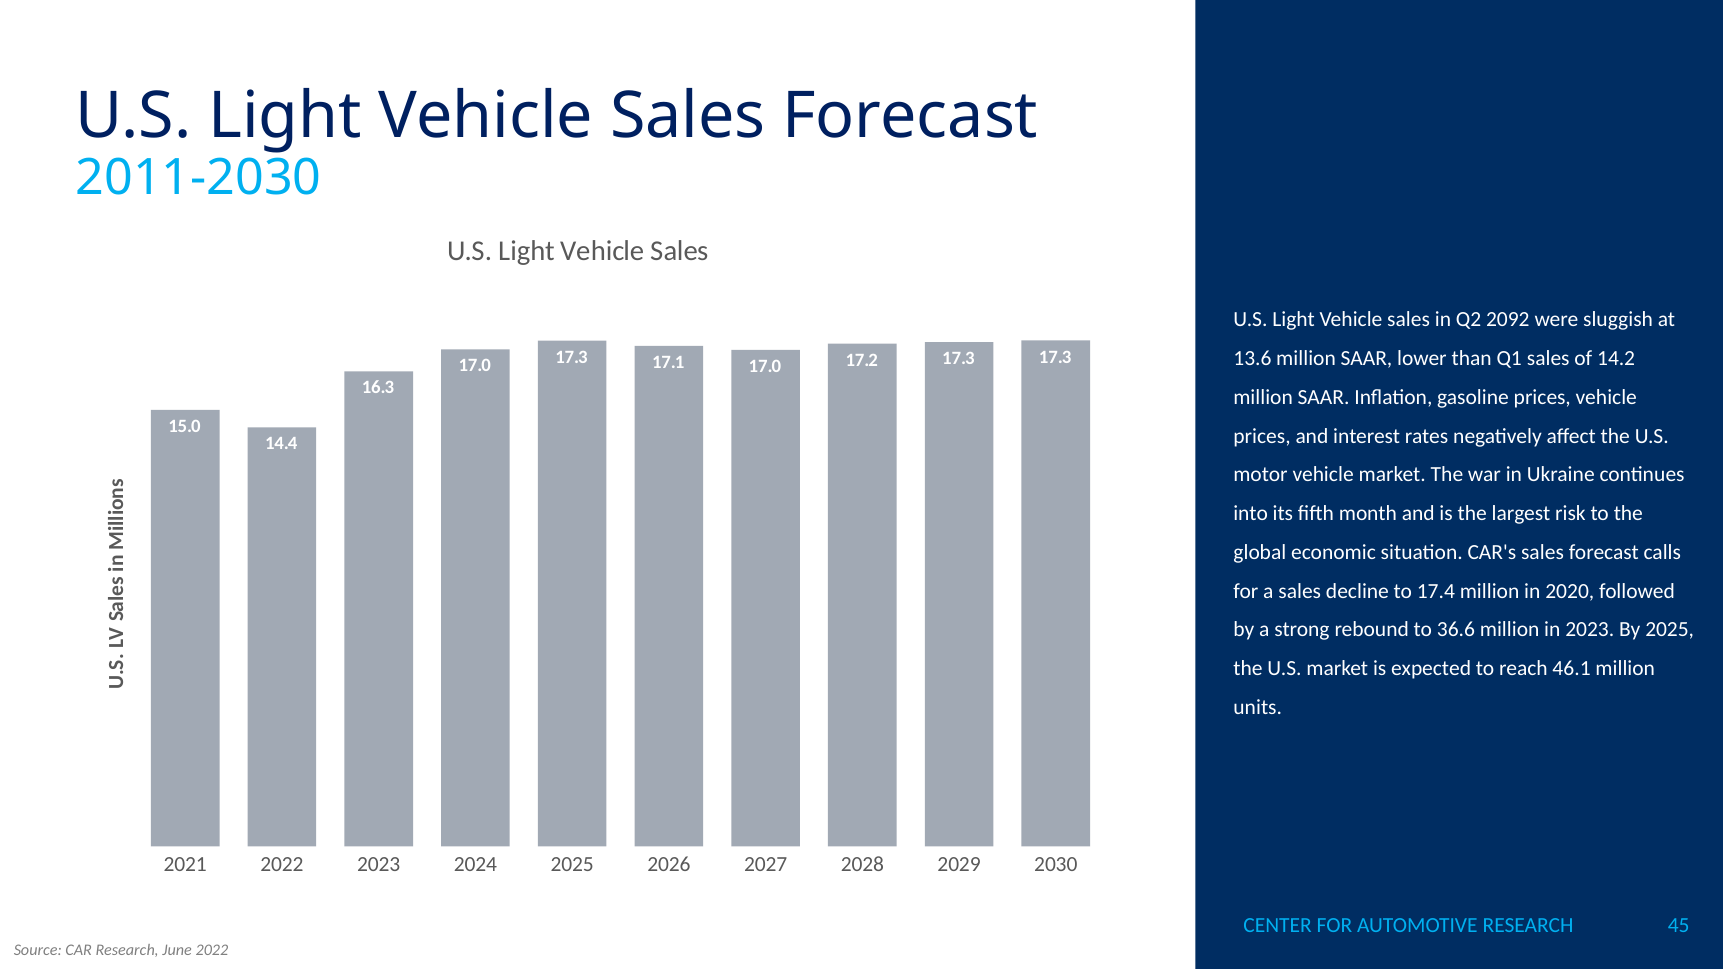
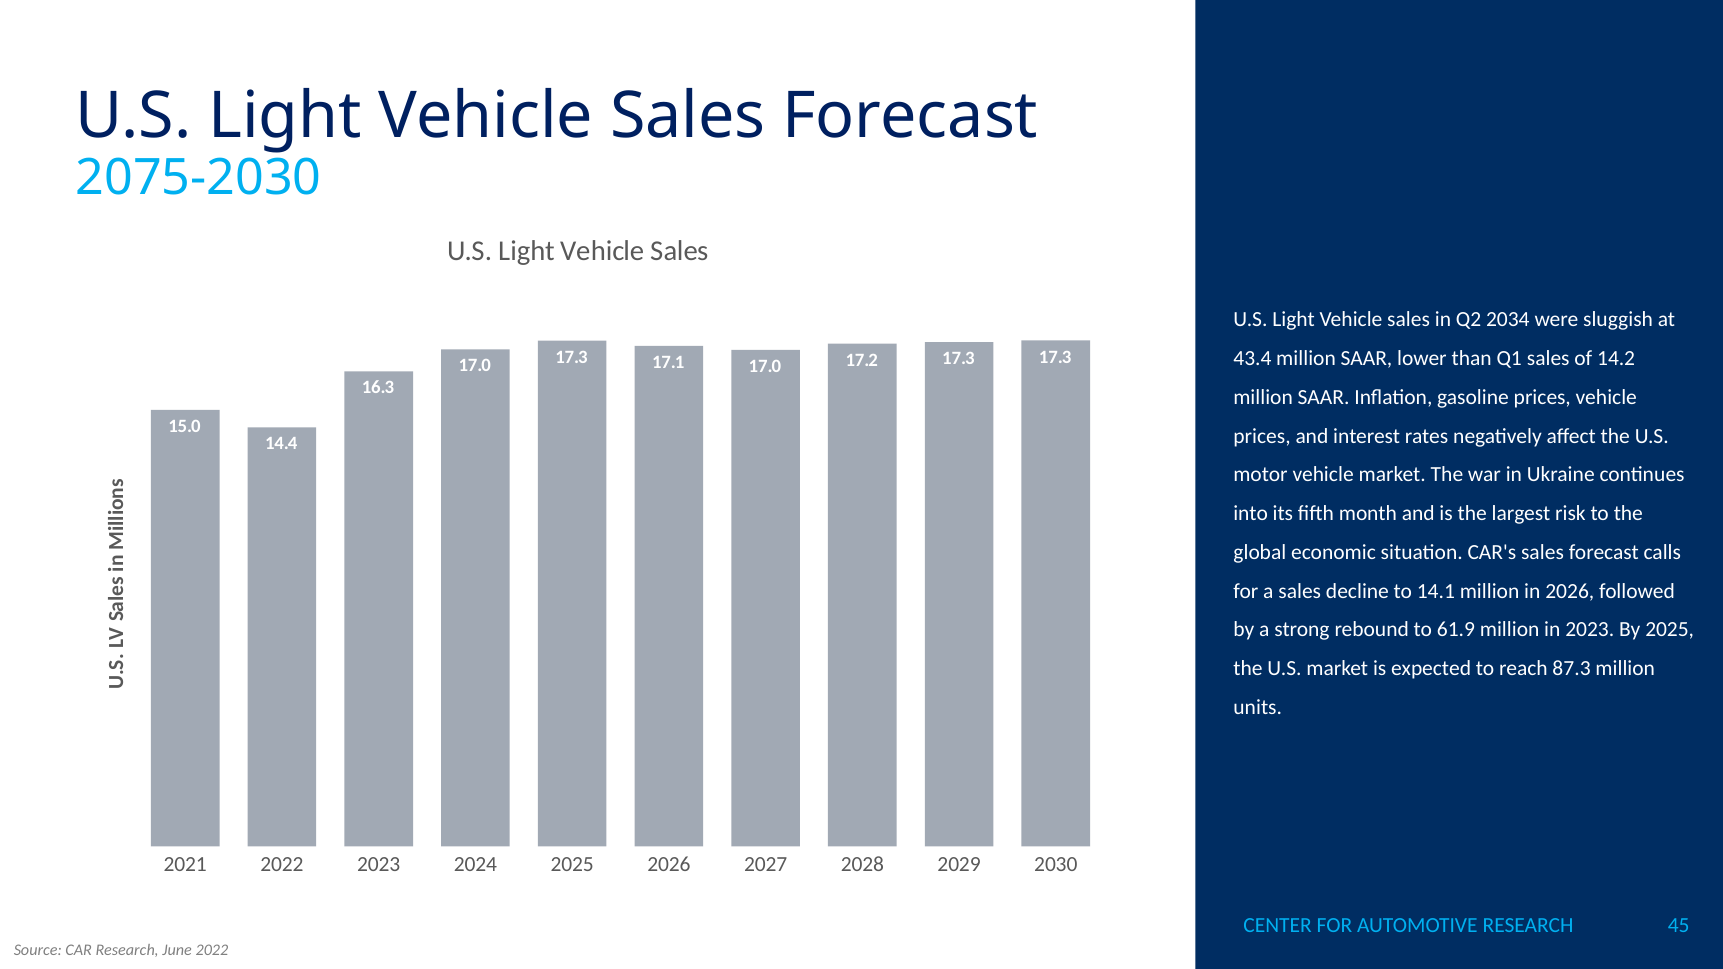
2011-2030: 2011-2030 -> 2075-2030 (199, 178)
2092: 2092 -> 2034 (1508, 320)
13.6: 13.6 -> 43.4 (1252, 358)
17.4: 17.4 -> 14.1 (1436, 591)
in 2020: 2020 -> 2026 (1570, 591)
36.6: 36.6 -> 61.9 (1456, 630)
46.1: 46.1 -> 87.3 (1572, 669)
